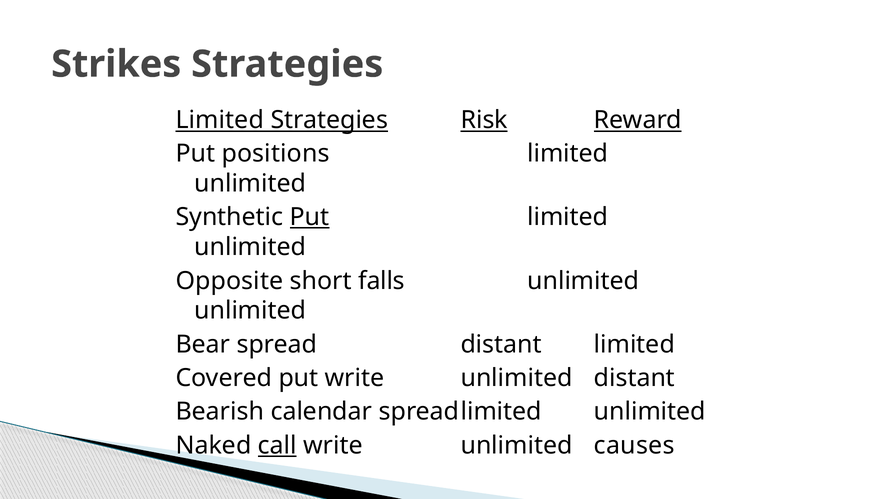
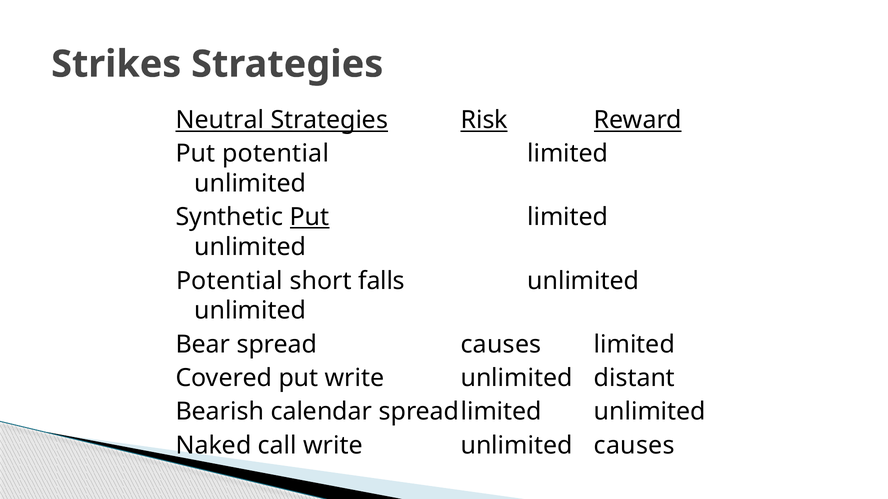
Limited: Limited -> Neutral (220, 120)
Put positions: positions -> potential (276, 154)
Opposite: Opposite -> Potential (229, 281)
spread distant: distant -> causes (501, 345)
call underline: present -> none (277, 446)
